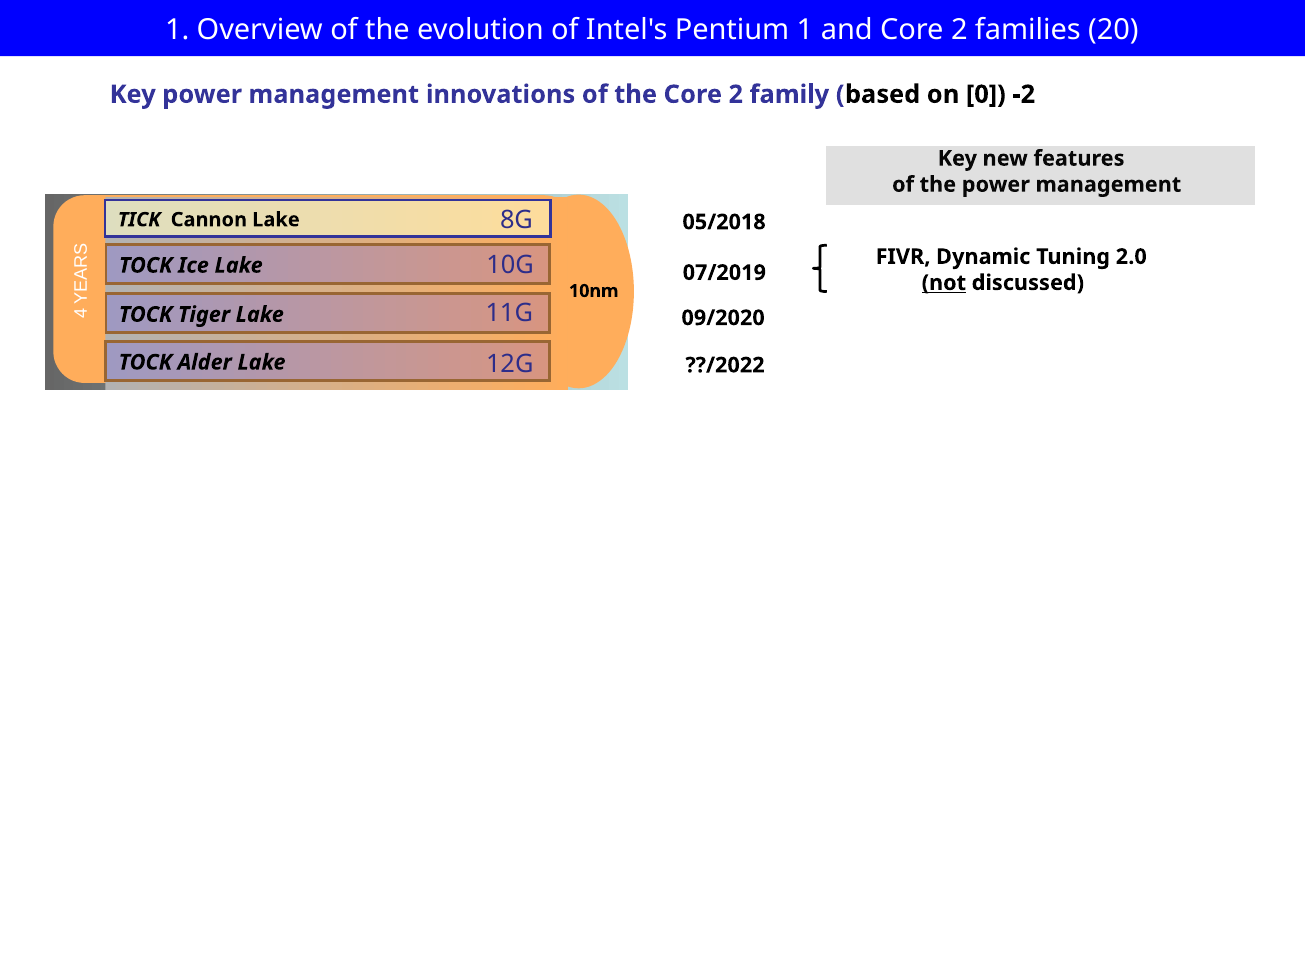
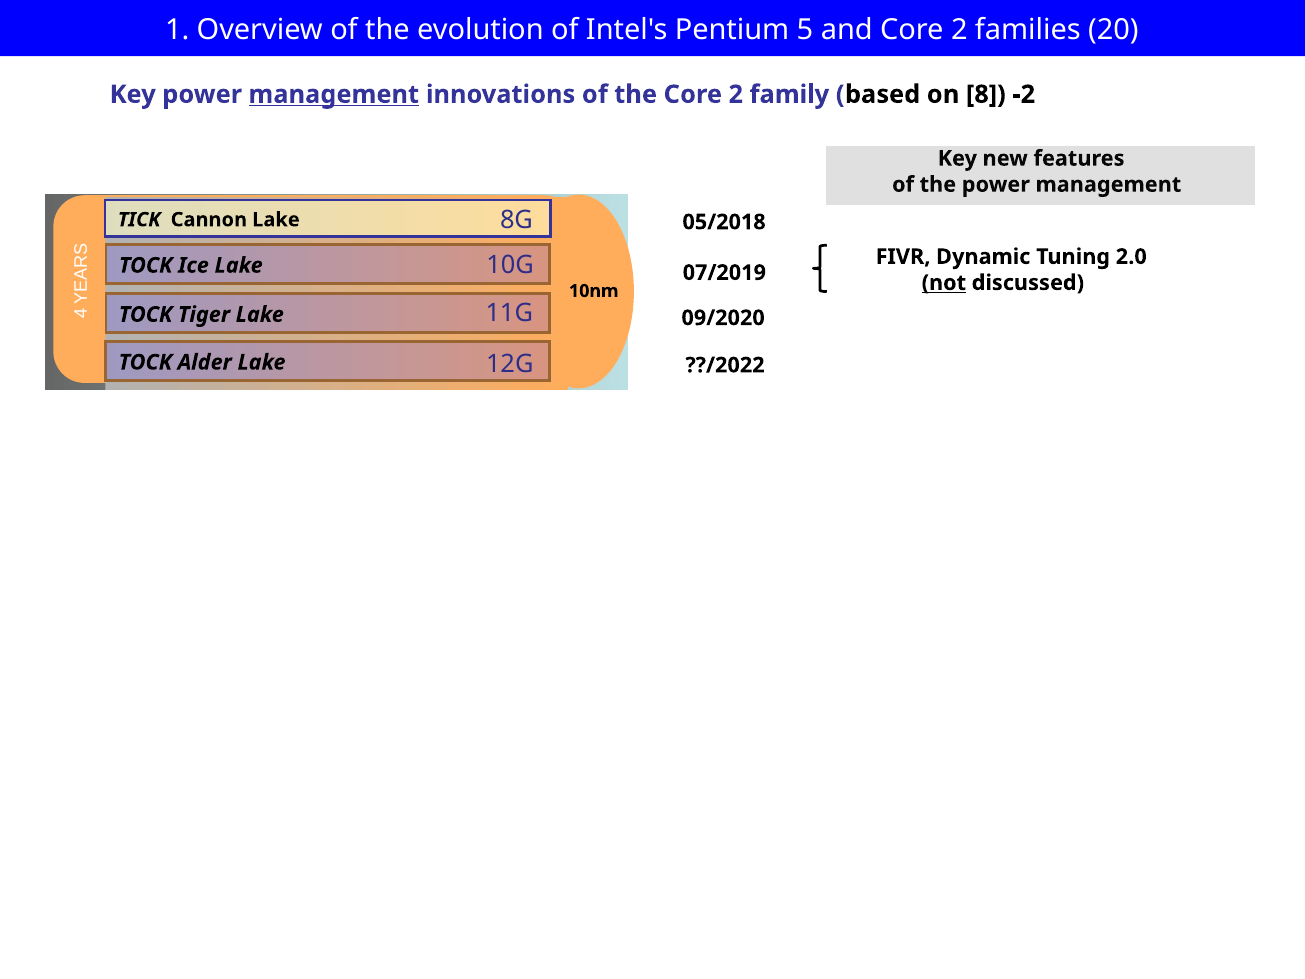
Pentium 1: 1 -> 5 (805, 30)
management underline: none -> present (334, 94)
0: 0 -> 8 (986, 94)
